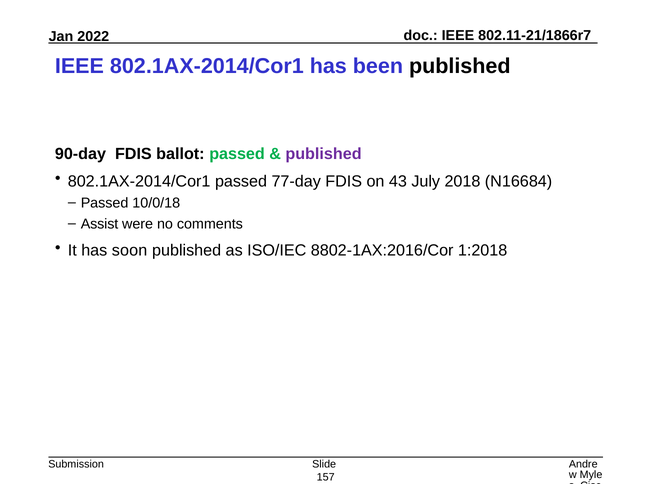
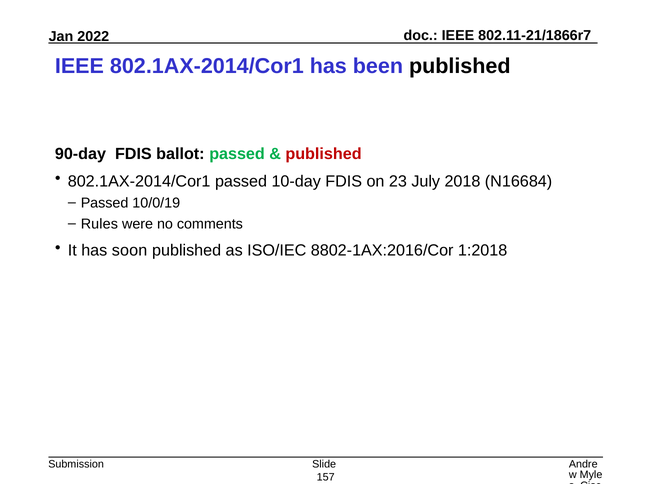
published colour: purple -> red (324, 154)
77-day: 77-day -> 10-day (296, 182)
43: 43 -> 23 (398, 182)
10/0/18: 10/0/18 -> 10/0/19 (156, 203)
Assist: Assist -> Rules (99, 224)
